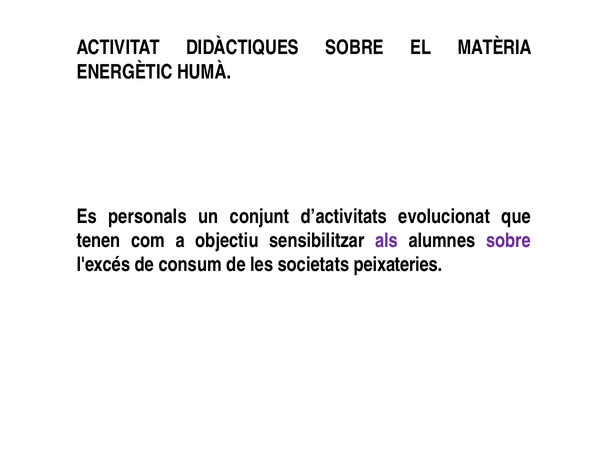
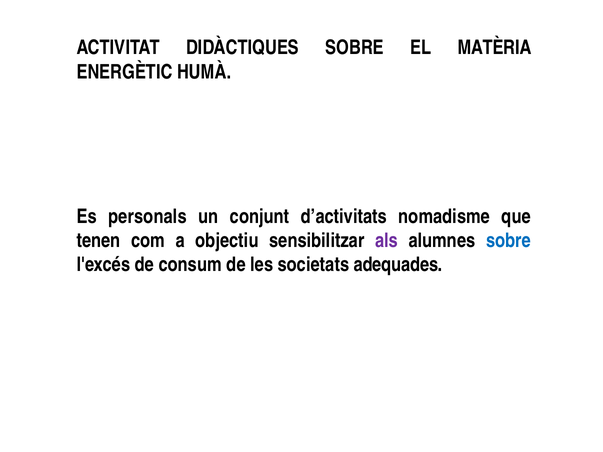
evolucionat: evolucionat -> nomadisme (444, 217)
sobre colour: purple -> blue (509, 241)
peixateries: peixateries -> adequades (398, 265)
